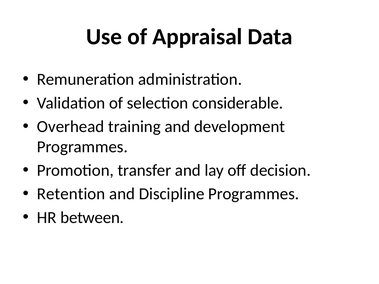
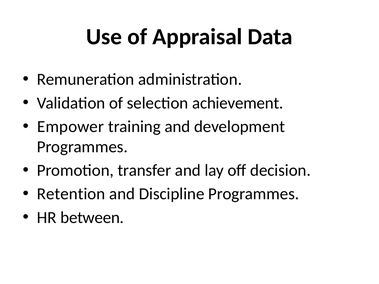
considerable: considerable -> achievement (238, 103)
Overhead: Overhead -> Empower (71, 127)
